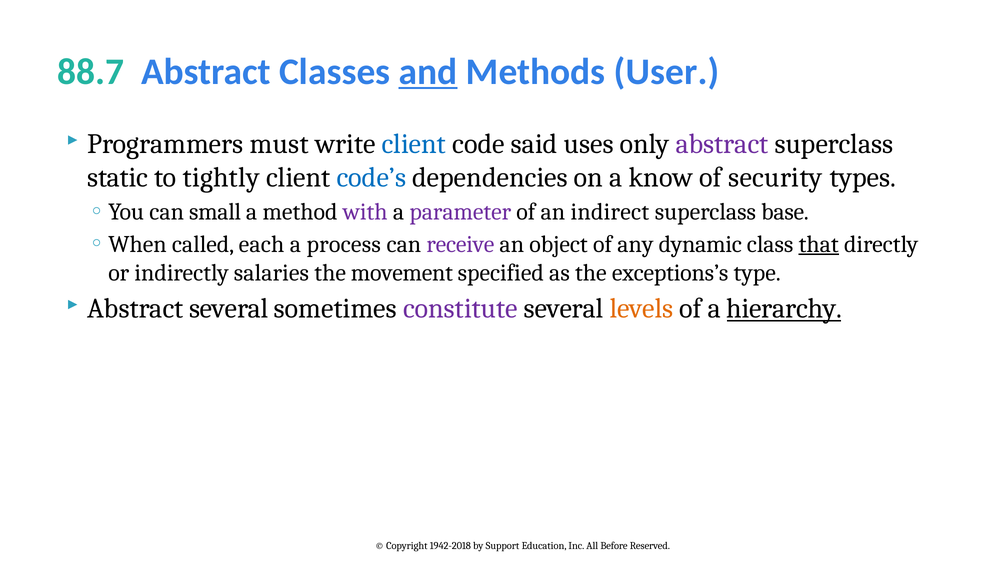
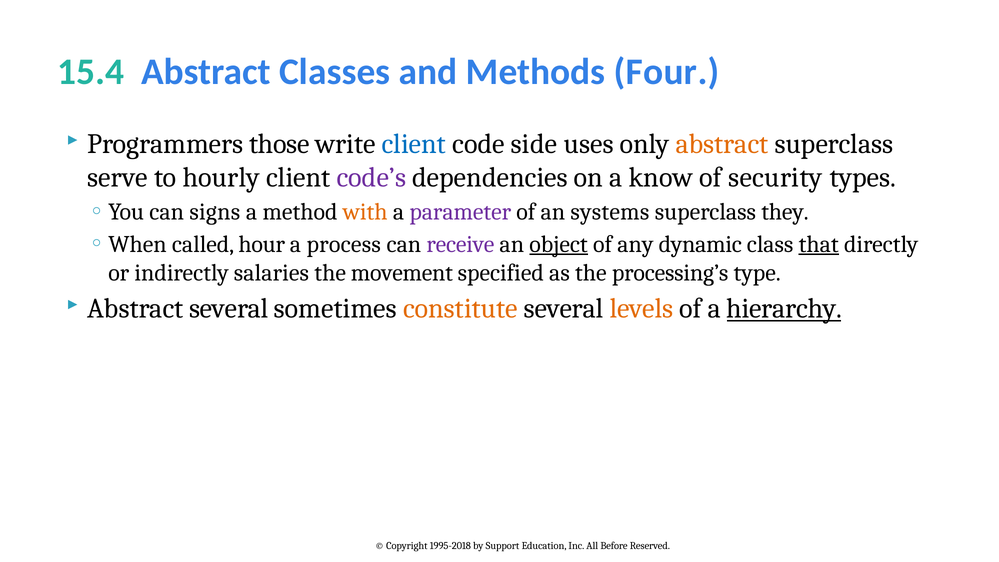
88.7: 88.7 -> 15.4 (91, 72)
and underline: present -> none (428, 72)
User: User -> Four (667, 72)
must: must -> those (279, 144)
said: said -> side (534, 144)
abstract colour: purple -> orange (722, 144)
static: static -> serve (118, 178)
tightly: tightly -> hourly (221, 178)
code’s colour: blue -> purple (371, 178)
small: small -> signs (215, 212)
with colour: purple -> orange (365, 212)
indirect: indirect -> systems (610, 212)
base: base -> they (785, 212)
each: each -> hour (262, 244)
object underline: none -> present (559, 244)
exceptions’s: exceptions’s -> processing’s (670, 273)
constitute colour: purple -> orange (460, 308)
1942-2018: 1942-2018 -> 1995-2018 (450, 546)
